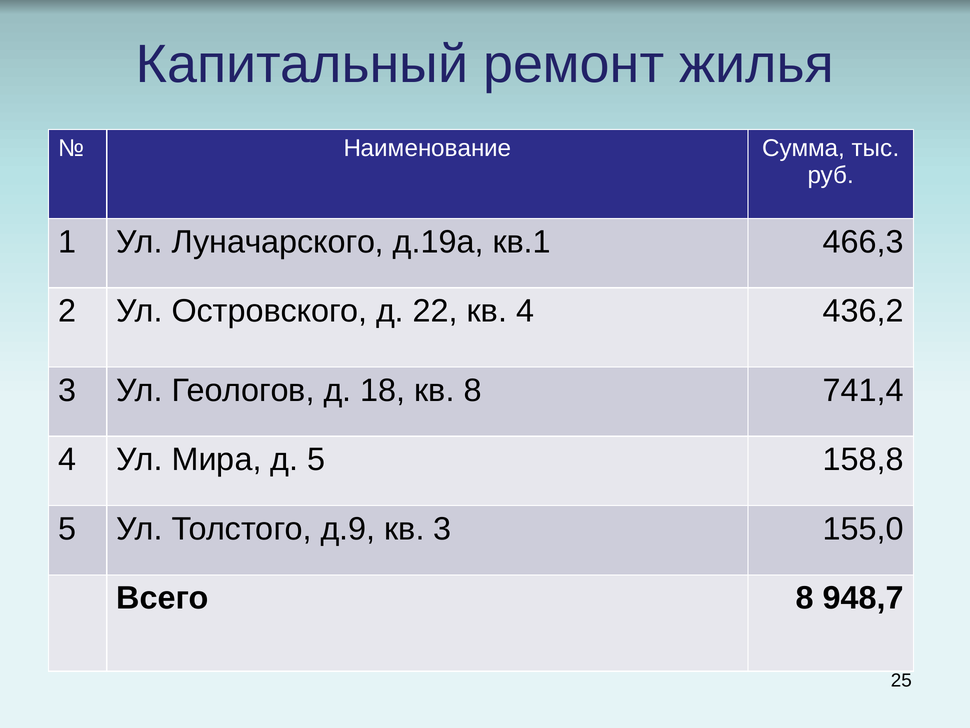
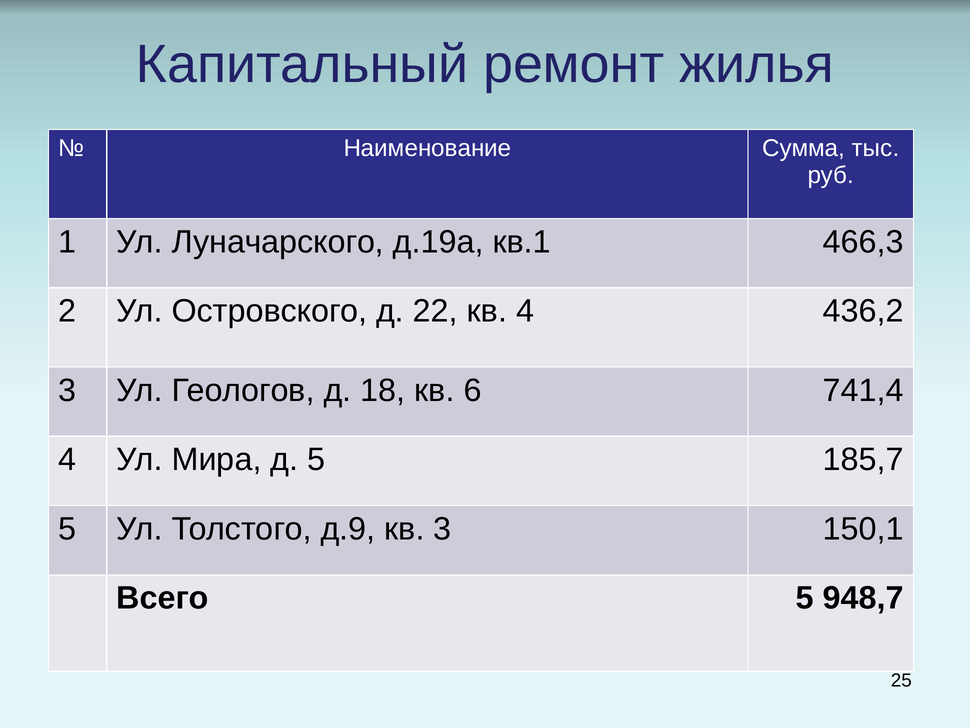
кв 8: 8 -> 6 (473, 390)
158,8: 158,8 -> 185,7 (863, 459)
155,0: 155,0 -> 150,1 (863, 529)
Всего 8: 8 -> 5 (805, 598)
